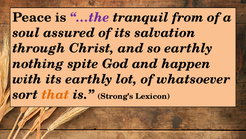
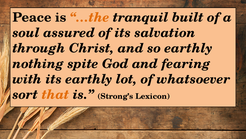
…the colour: purple -> orange (90, 17)
from: from -> built (188, 17)
happen: happen -> fearing (186, 63)
